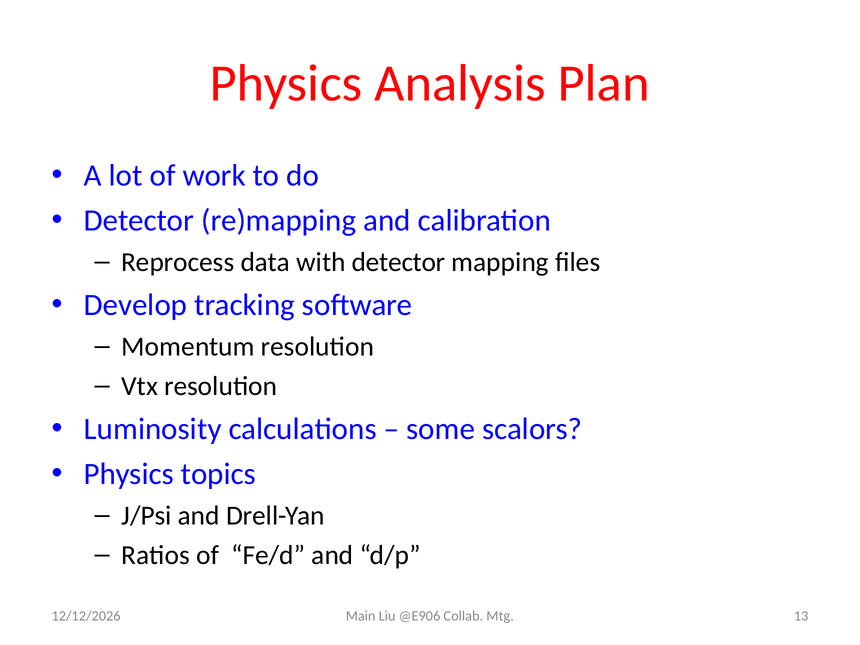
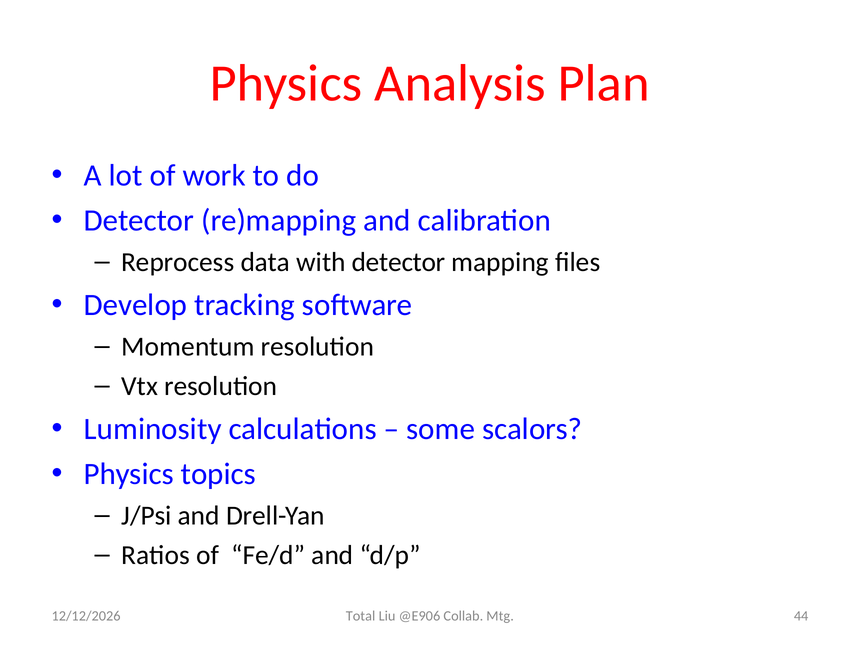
Main: Main -> Total (361, 616)
13: 13 -> 44 (801, 616)
